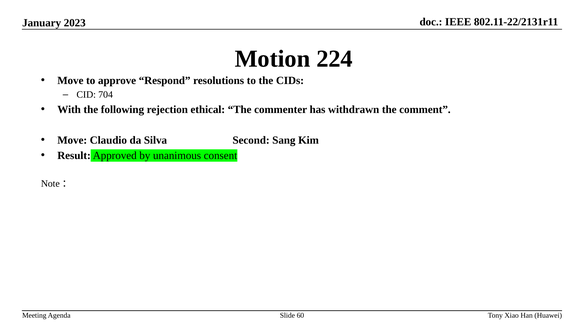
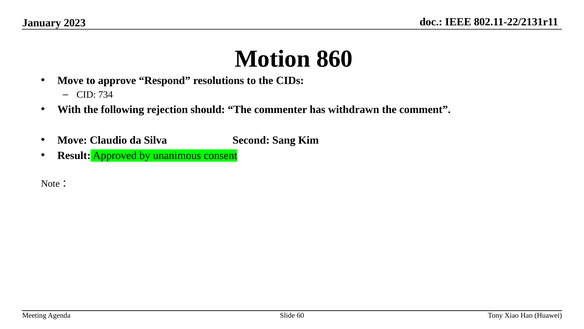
224: 224 -> 860 (335, 59)
704: 704 -> 734 (106, 95)
ethical: ethical -> should (208, 109)
